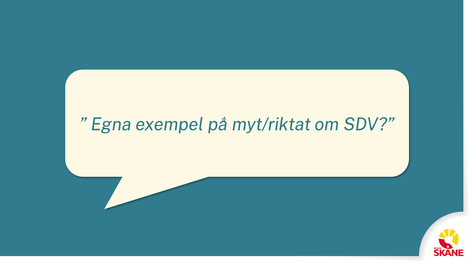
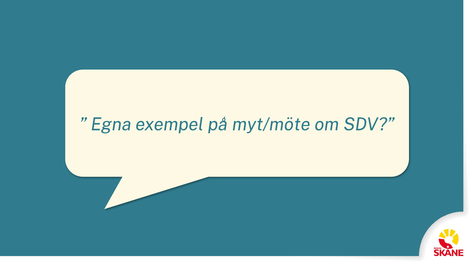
myt/riktat: myt/riktat -> myt/möte (271, 124)
